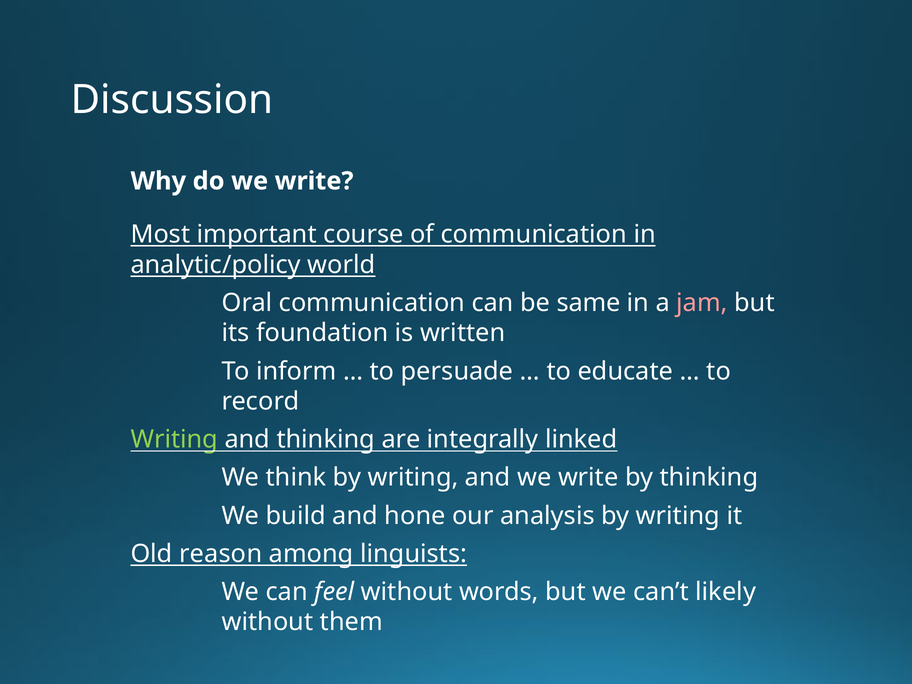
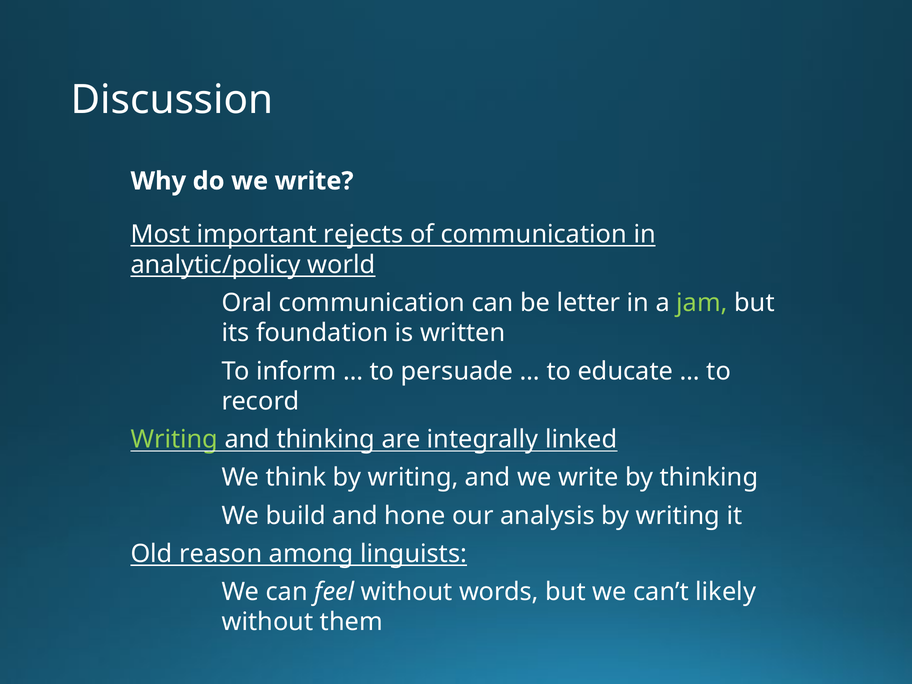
course: course -> rejects (363, 234)
same: same -> letter (589, 303)
jam colour: pink -> light green (702, 303)
